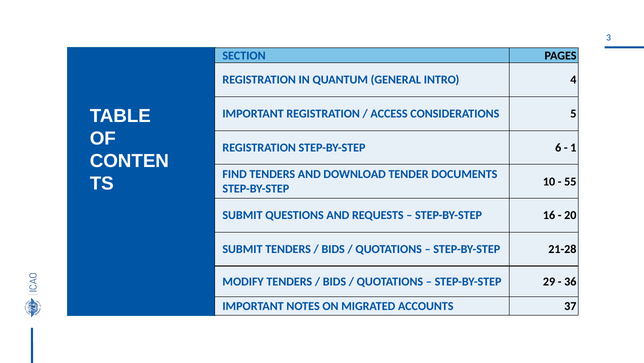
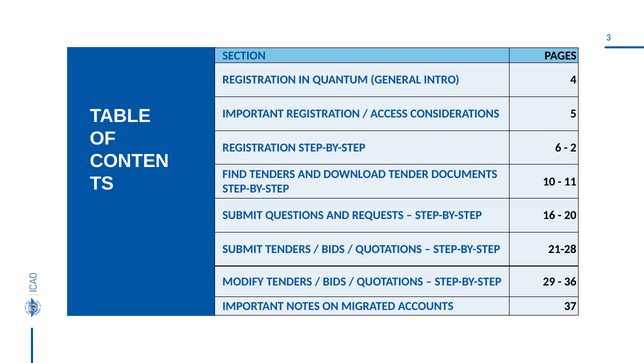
1: 1 -> 2 (573, 147)
55: 55 -> 11 (570, 181)
